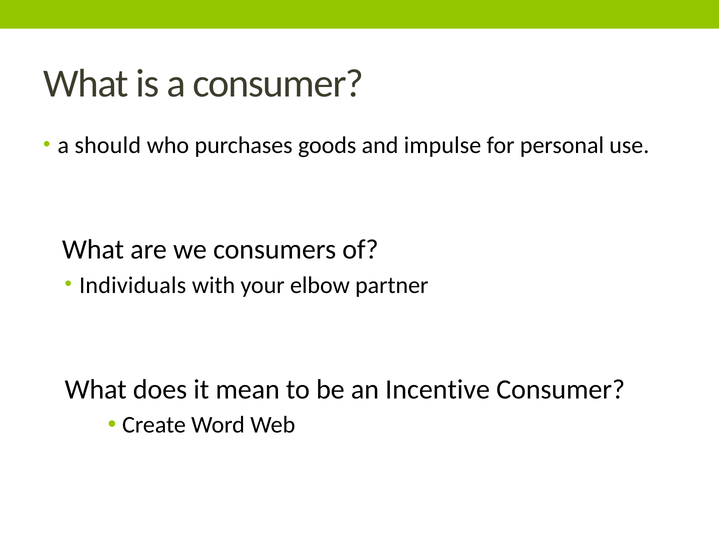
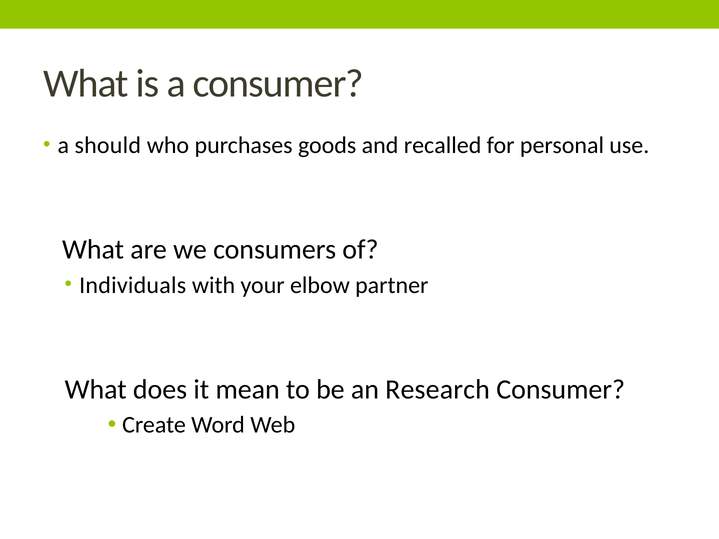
impulse: impulse -> recalled (443, 145)
Incentive: Incentive -> Research (438, 389)
